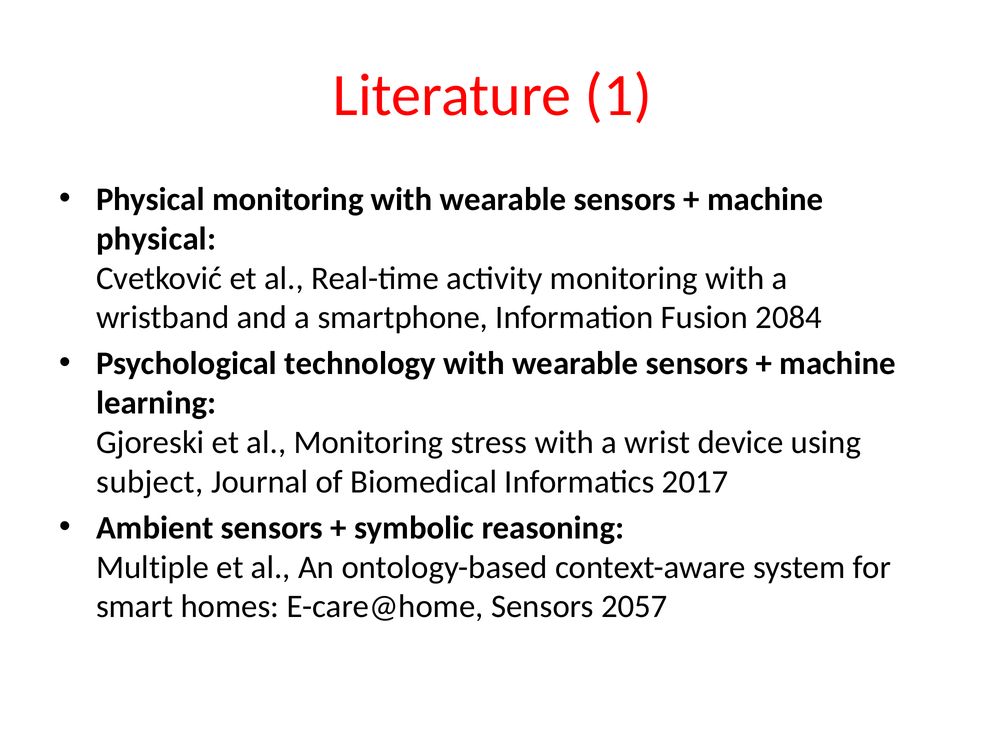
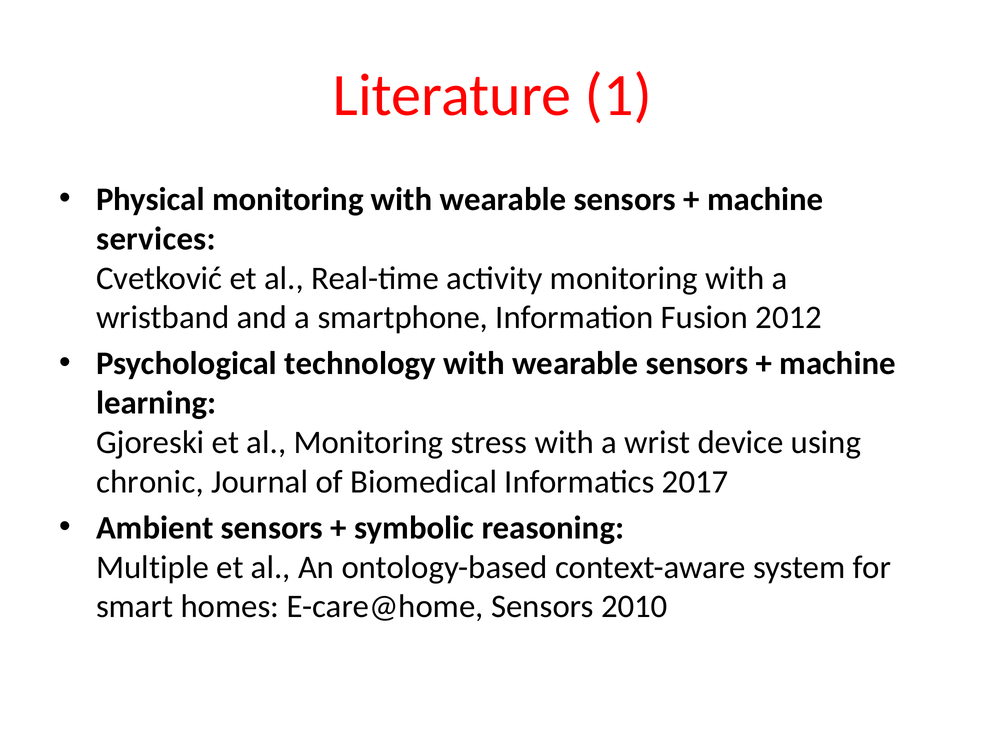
physical: physical -> services (156, 239)
2084: 2084 -> 2012 (789, 318)
subject: subject -> chronic (150, 482)
2057: 2057 -> 2010 (634, 606)
